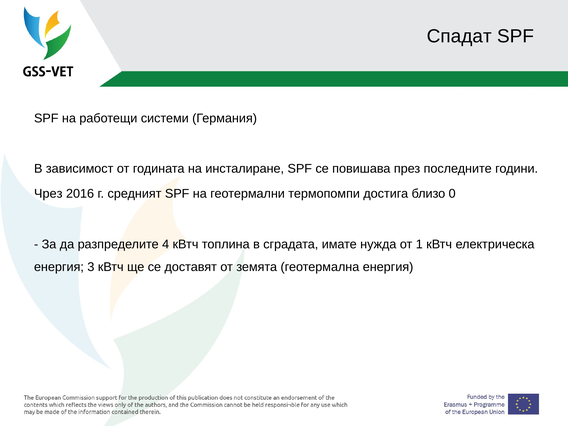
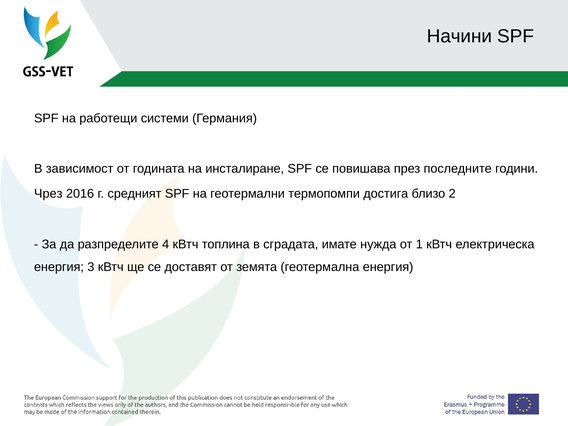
Спадат: Спадат -> Начини (459, 36)
0: 0 -> 2 (452, 194)
